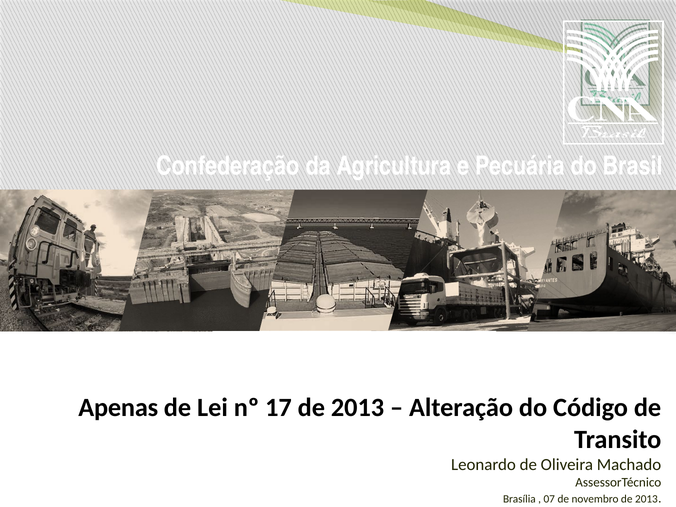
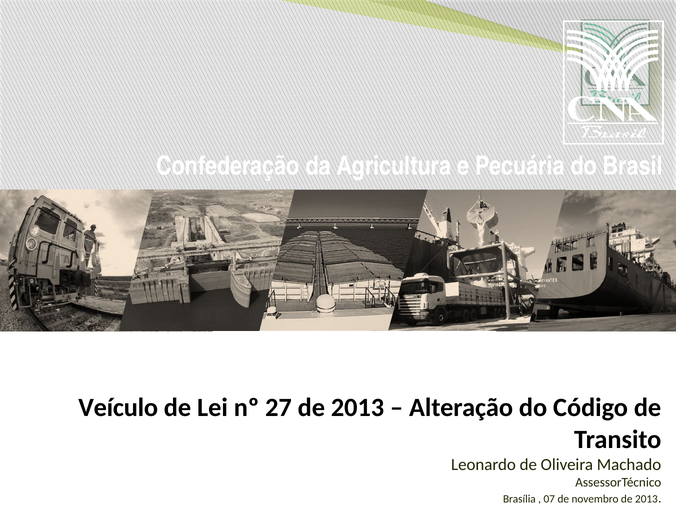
Apenas: Apenas -> Veículo (118, 408)
17: 17 -> 27 (278, 408)
